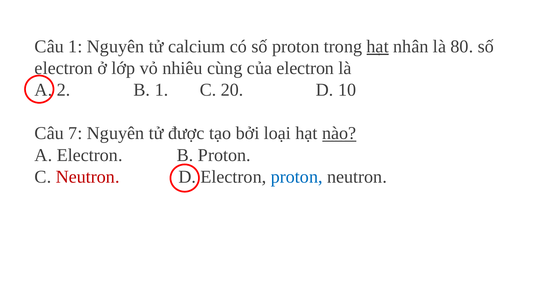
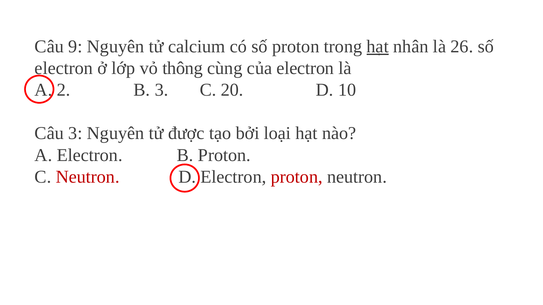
Câu 1: 1 -> 9 (75, 47)
80: 80 -> 26 (462, 47)
nhiêu: nhiêu -> thông (183, 68)
B 1: 1 -> 3 (162, 90)
Câu 7: 7 -> 3 (75, 134)
nào underline: present -> none (339, 134)
proton colour: blue -> red (297, 177)
